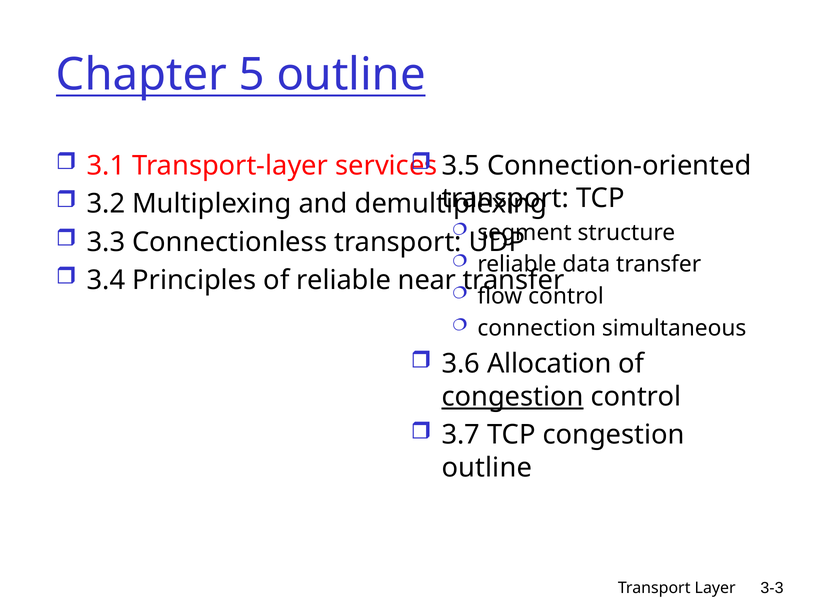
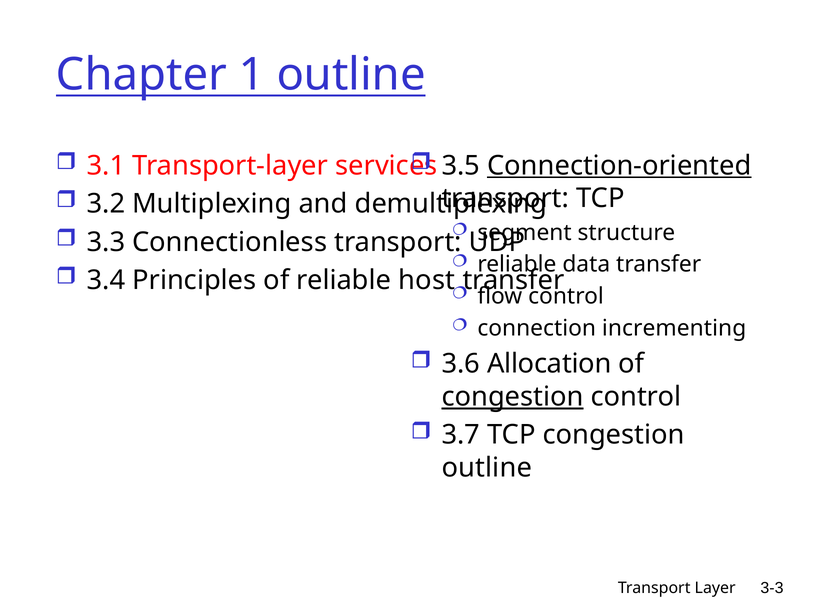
5: 5 -> 1 (252, 75)
Connection-oriented underline: none -> present (619, 166)
near: near -> host (427, 280)
simultaneous: simultaneous -> incrementing (674, 328)
